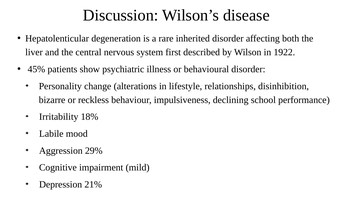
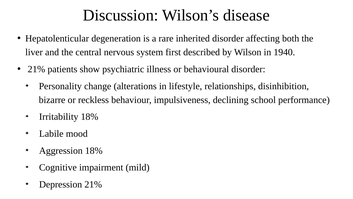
1922: 1922 -> 1940 (284, 52)
45%: 45% -> 21% (36, 69)
Aggression 29%: 29% -> 18% (94, 150)
